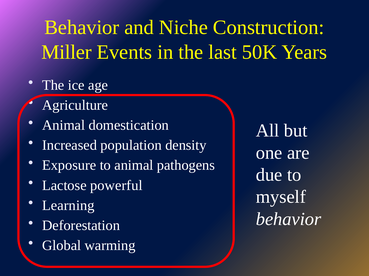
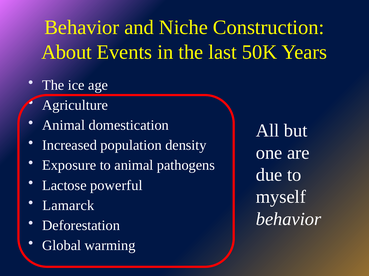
Miller: Miller -> About (67, 52)
Learning: Learning -> Lamarck (68, 206)
